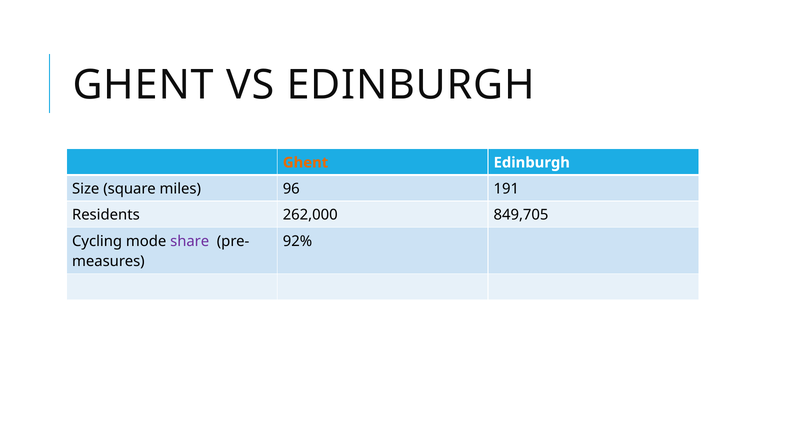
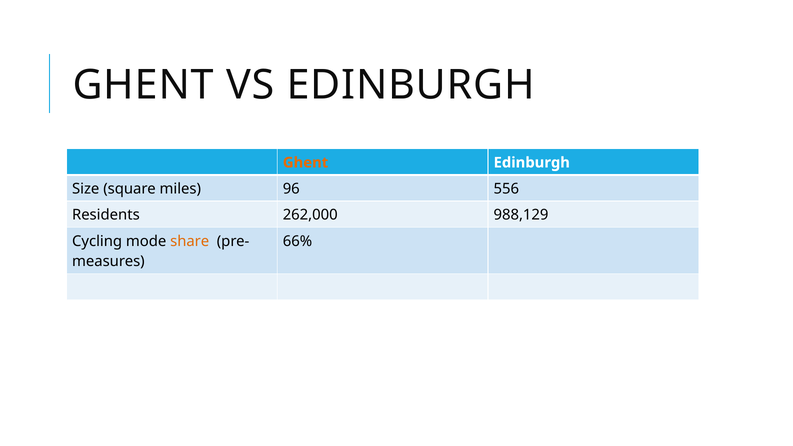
191: 191 -> 556 (506, 189)
849,705: 849,705 -> 988,129 (521, 215)
share colour: purple -> orange (190, 241)
92%: 92% -> 66% (297, 241)
